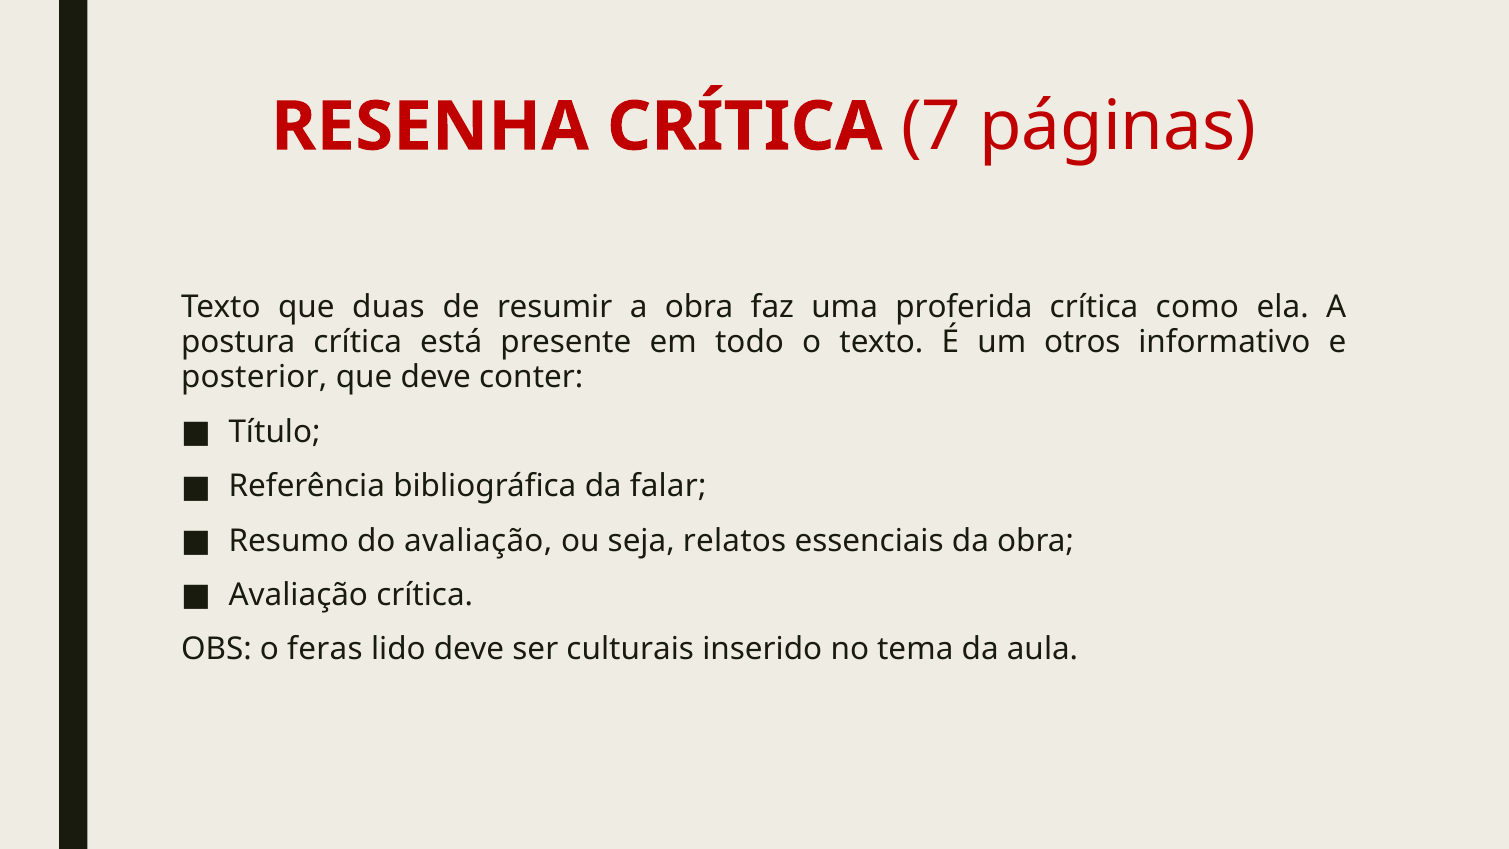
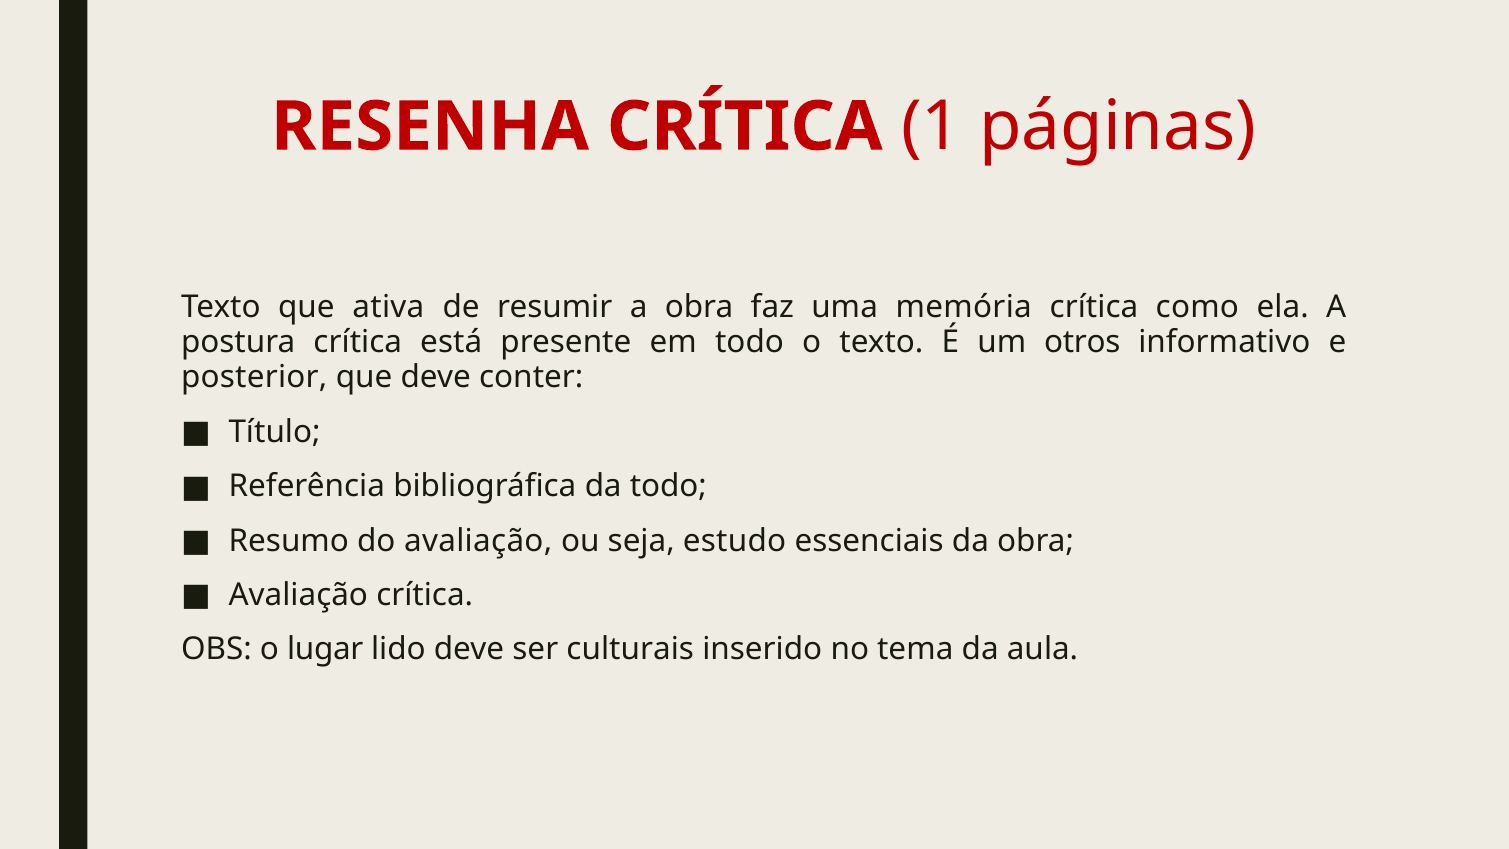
7: 7 -> 1 (931, 127)
duas: duas -> ativa (388, 307)
proferida: proferida -> memória (964, 307)
da falar: falar -> todo (668, 486)
relatos: relatos -> estudo (735, 541)
feras: feras -> lugar (325, 649)
